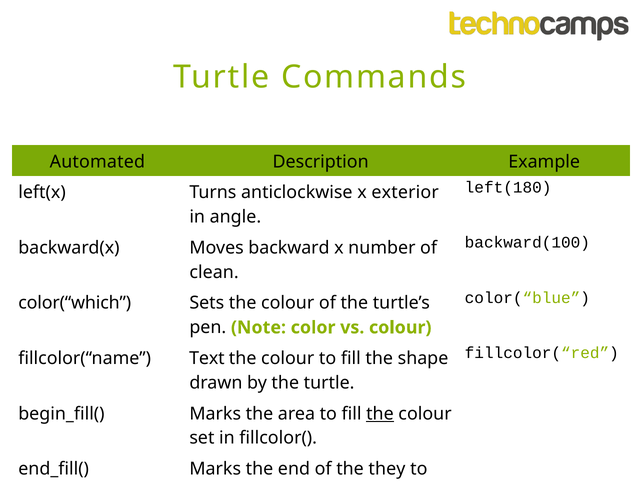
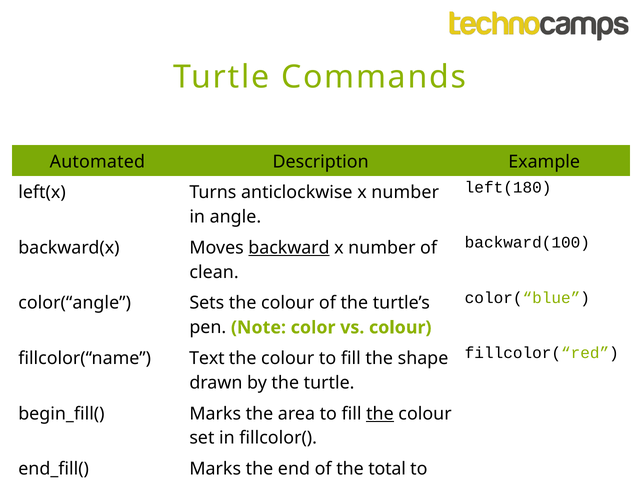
anticlockwise x exterior: exterior -> number (405, 192)
backward underline: none -> present (289, 248)
color(“which: color(“which -> color(“angle (75, 303)
they: they -> total (387, 468)
